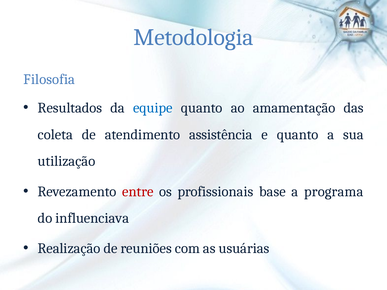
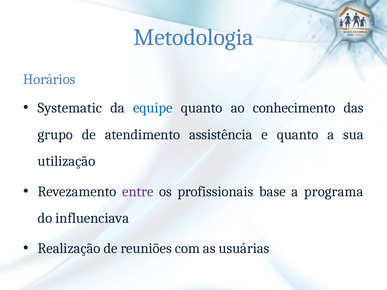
Filosofia: Filosofia -> Horários (49, 79)
Resultados: Resultados -> Systematic (70, 108)
amamentação: amamentação -> conhecimento (294, 108)
coleta: coleta -> grupo (55, 135)
entre colour: red -> purple (138, 192)
